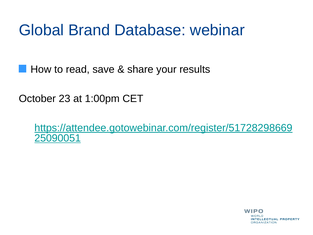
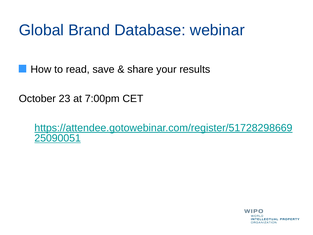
1:00pm: 1:00pm -> 7:00pm (102, 98)
